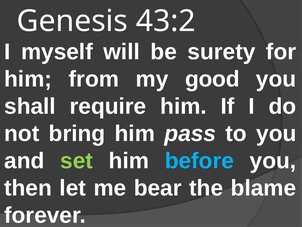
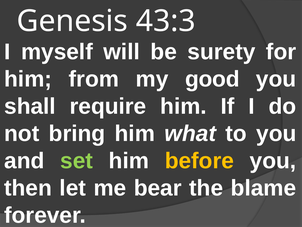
43:2: 43:2 -> 43:3 (166, 21)
pass: pass -> what (190, 133)
before colour: light blue -> yellow (199, 161)
